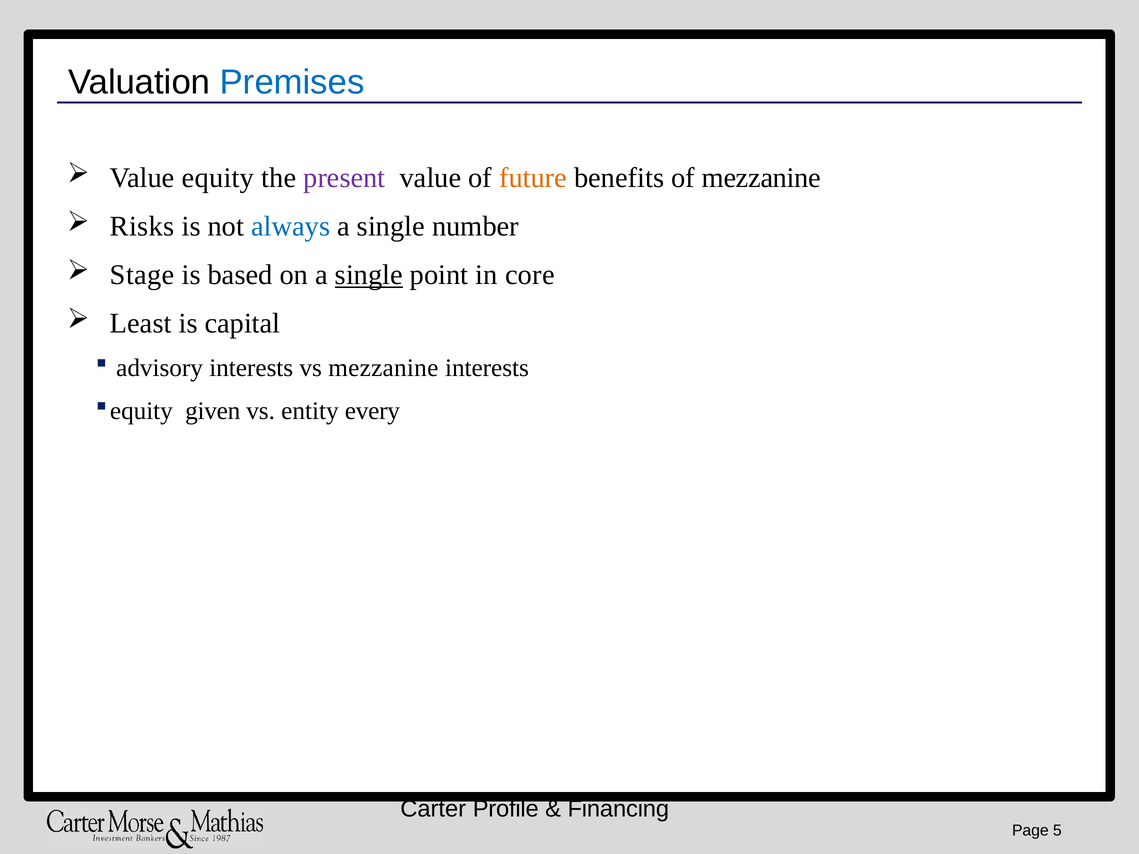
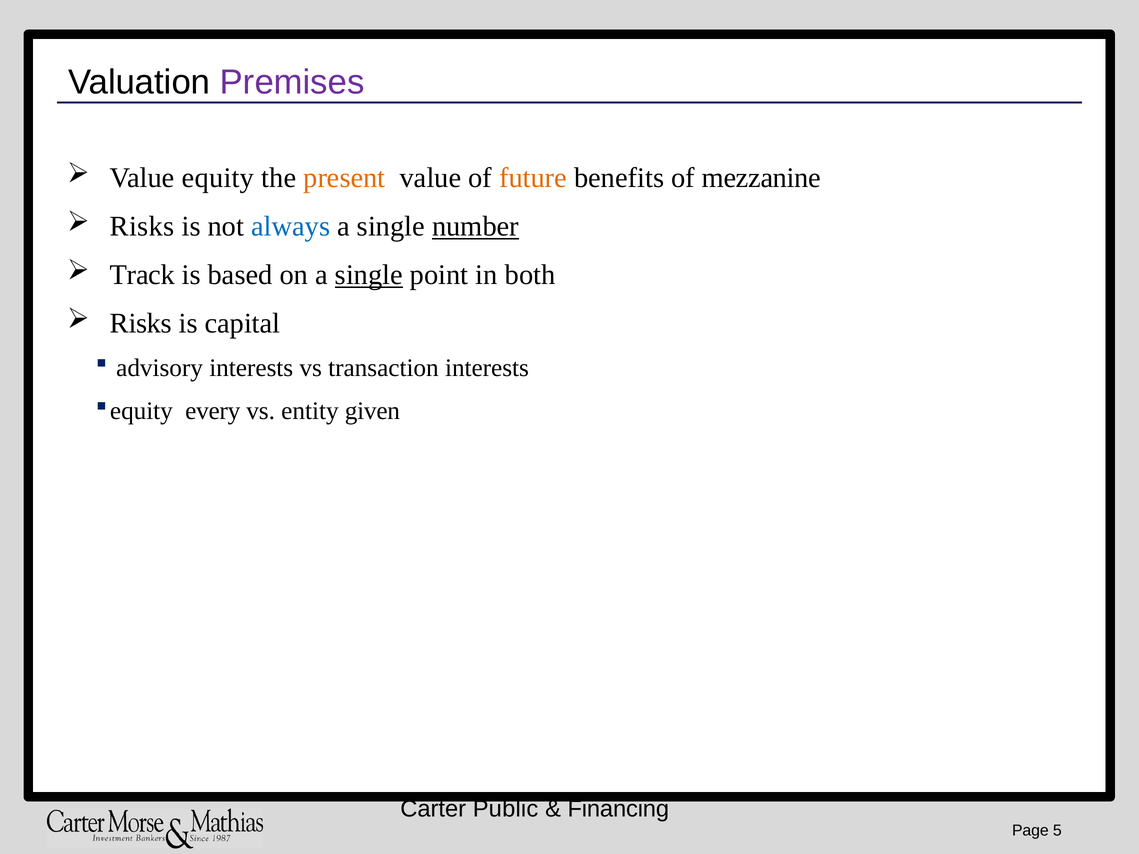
Premises colour: blue -> purple (292, 82)
present colour: purple -> orange (344, 178)
number underline: none -> present (475, 227)
Stage: Stage -> Track (142, 275)
core: core -> both (530, 275)
Least: Least -> Risks (141, 323)
vs mezzanine: mezzanine -> transaction (383, 368)
given: given -> every (213, 411)
every: every -> given (372, 411)
Profile: Profile -> Public (506, 809)
